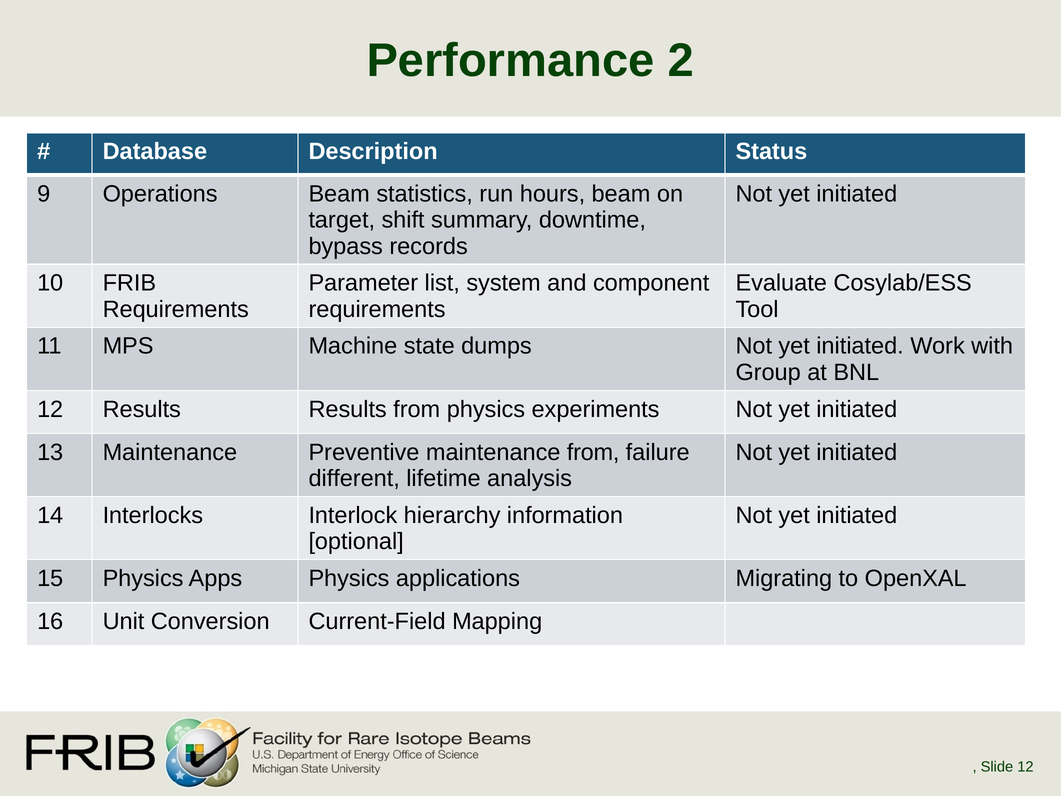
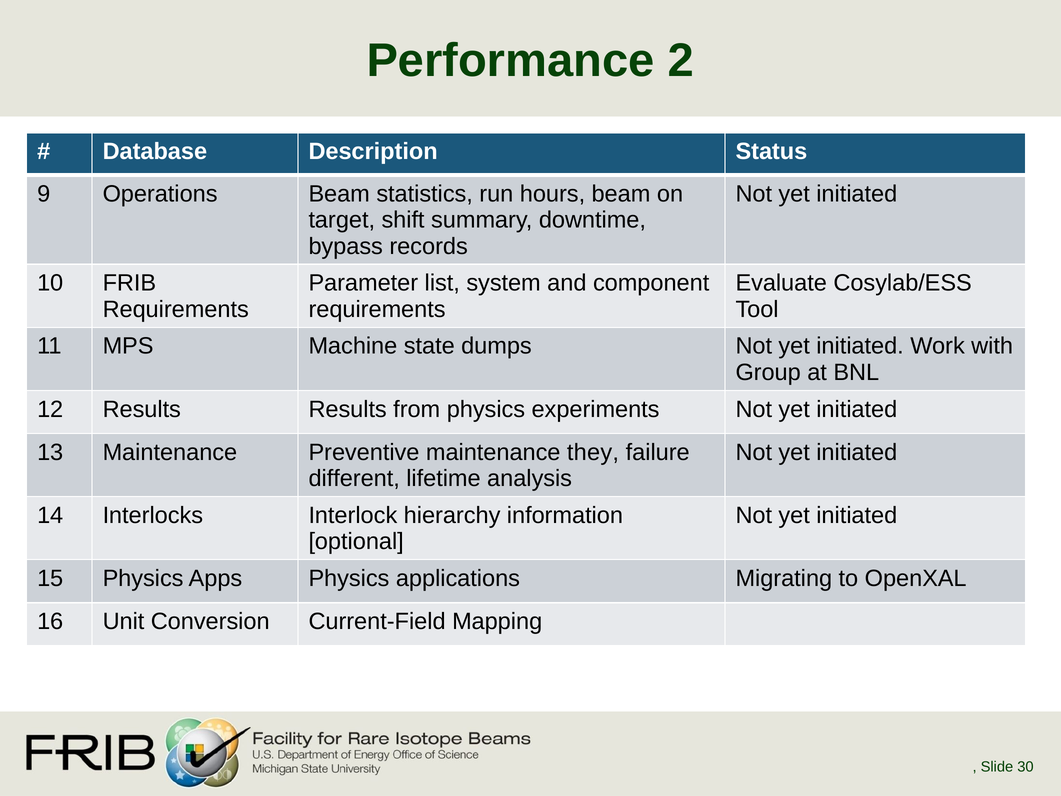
maintenance from: from -> they (593, 452)
Slide 12: 12 -> 30 (1025, 766)
